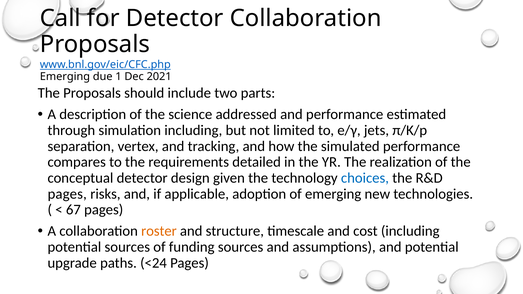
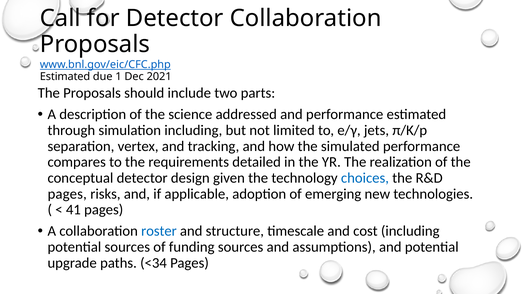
Emerging: Emerging -> Estimated (65, 77)
67: 67 -> 41 (73, 210)
roster colour: orange -> blue (159, 231)
<24: <24 -> <34 (154, 263)
